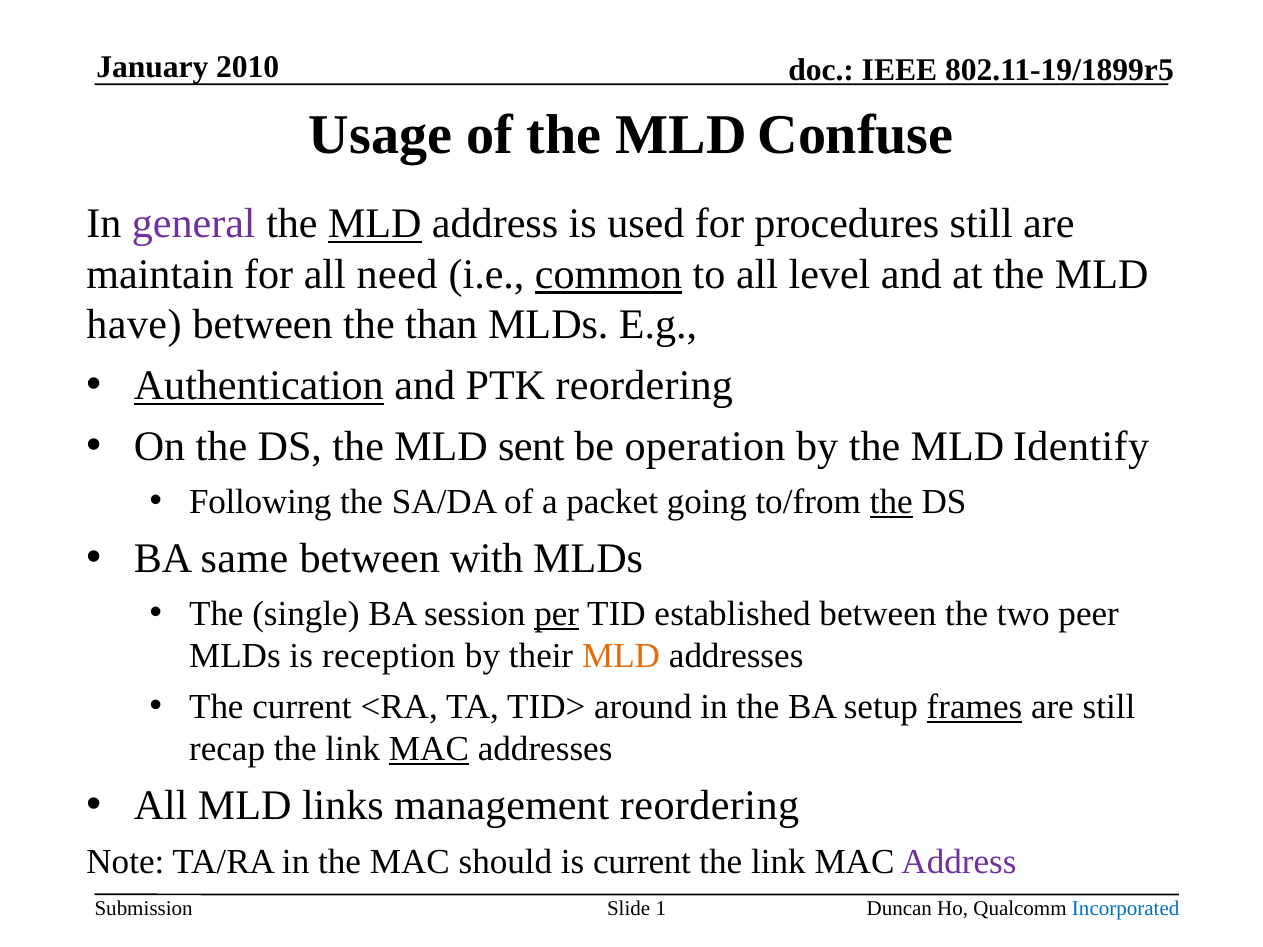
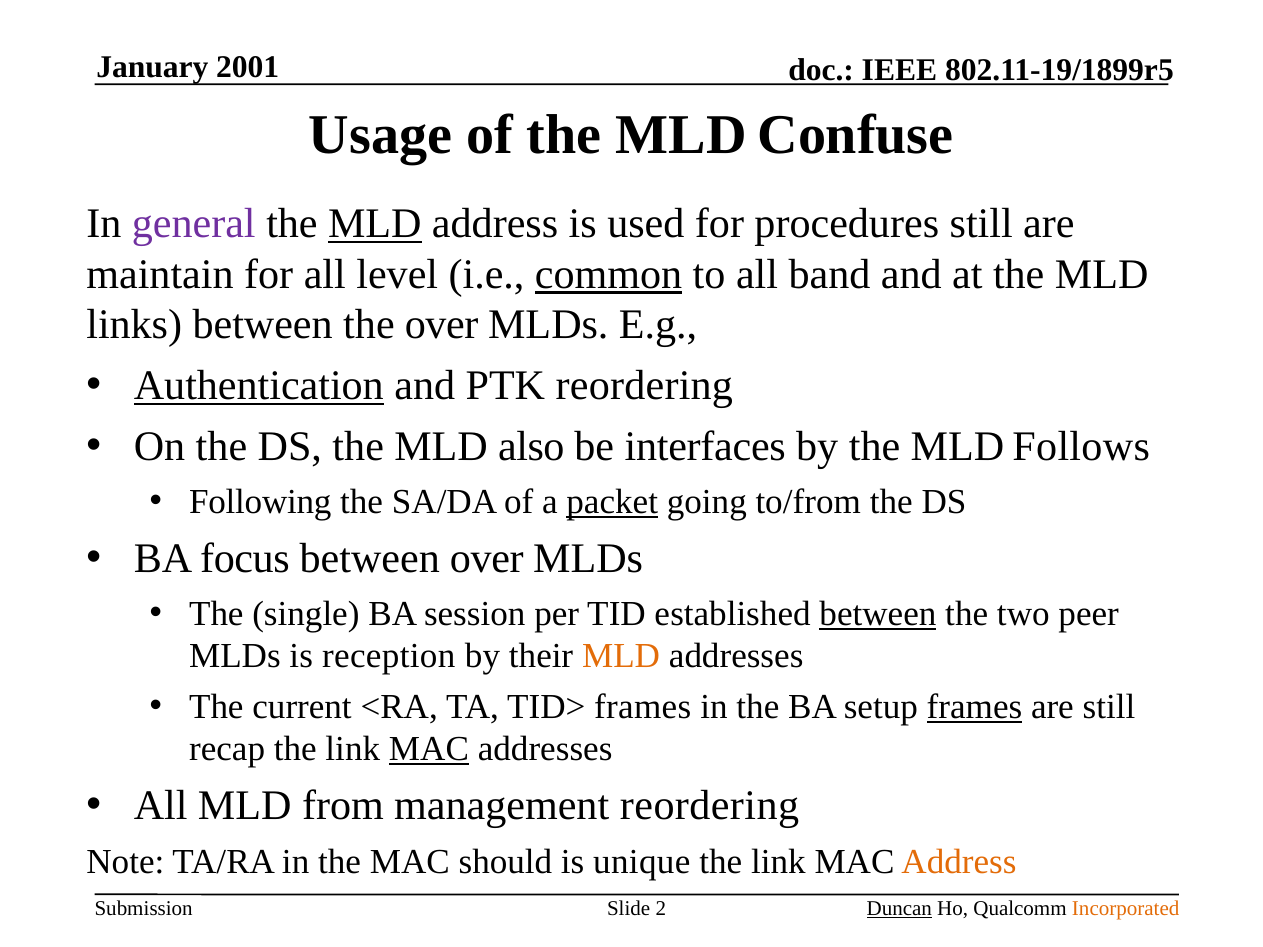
2010: 2010 -> 2001 (248, 67)
need: need -> level (397, 275)
level: level -> band (829, 275)
have: have -> links (134, 325)
the than: than -> over (442, 325)
sent: sent -> also (531, 447)
operation: operation -> interfaces (705, 447)
Identify: Identify -> Follows (1081, 447)
packet underline: none -> present (612, 502)
the underline: present -> none (891, 502)
same: same -> focus (245, 559)
between with: with -> over (487, 559)
per underline: present -> none (557, 614)
between underline: none -> present (878, 614)
TID> around: around -> frames (643, 707)
links: links -> from (343, 806)
is current: current -> unique (642, 863)
Address colour: purple -> orange (959, 863)
1: 1 -> 2 (661, 908)
Duncan underline: none -> present (899, 908)
Incorporated colour: blue -> orange (1126, 908)
